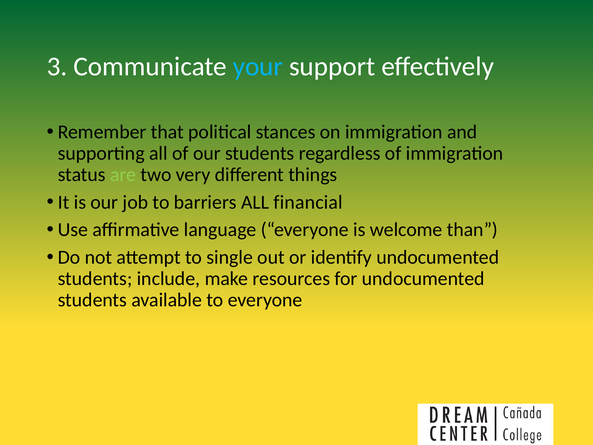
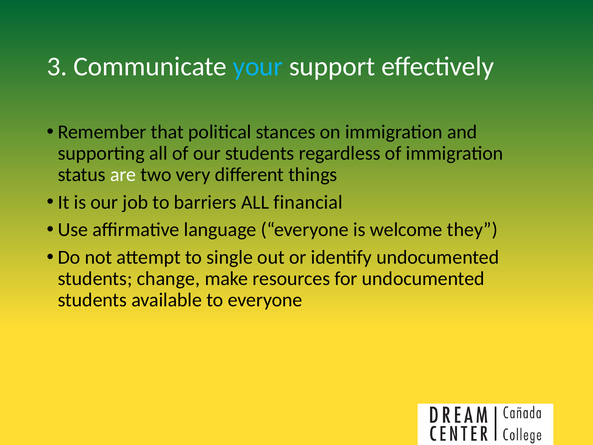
are colour: light green -> white (123, 175)
than: than -> they (472, 230)
include: include -> change (168, 279)
